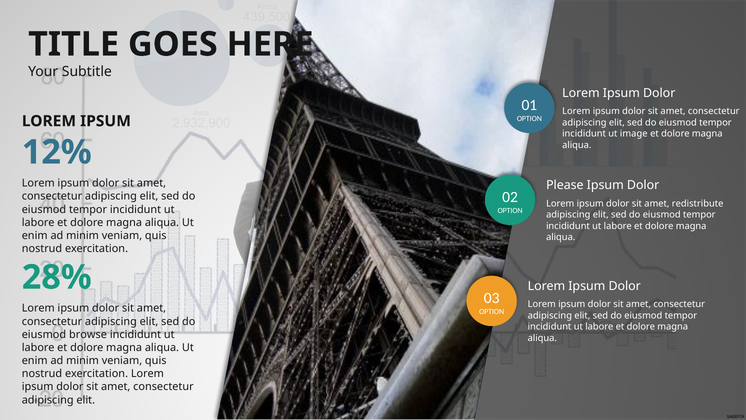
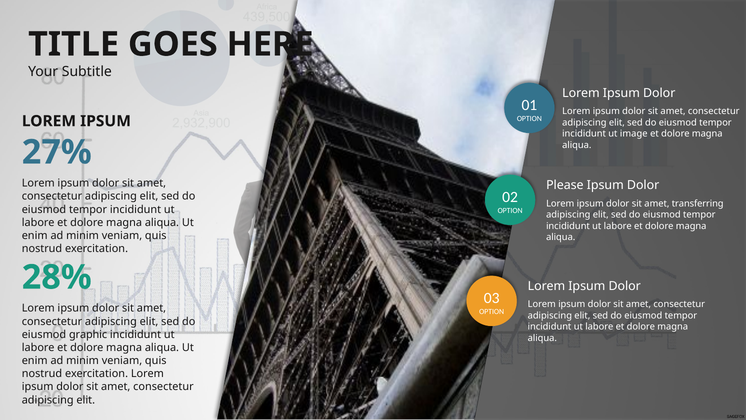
12%: 12% -> 27% (57, 152)
redistribute: redistribute -> transferring (698, 203)
browse: browse -> graphic (88, 334)
